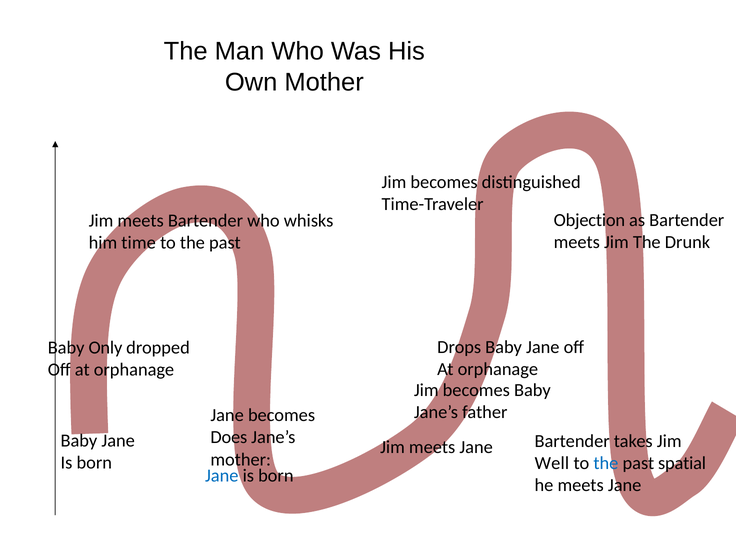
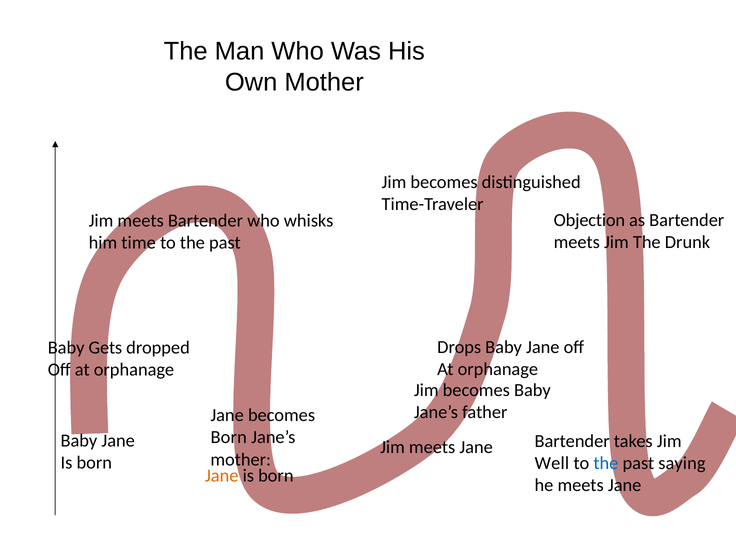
Only: Only -> Gets (105, 348)
Does: Does -> Born (229, 437)
spatial: spatial -> saying (682, 463)
Jane colour: blue -> orange (222, 476)
